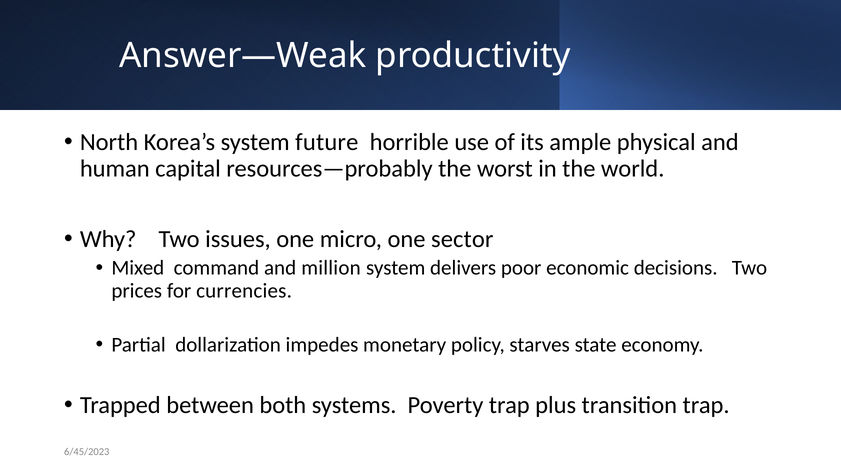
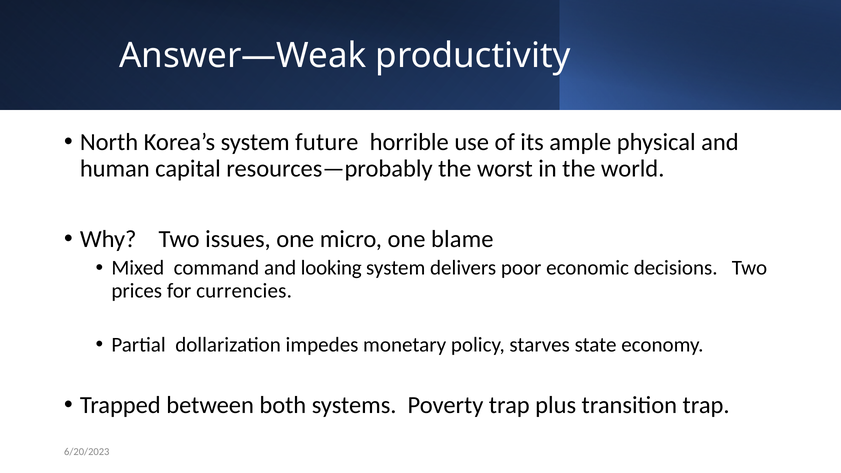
sector: sector -> blame (462, 239)
million: million -> looking (331, 268)
6/45/2023: 6/45/2023 -> 6/20/2023 (87, 452)
